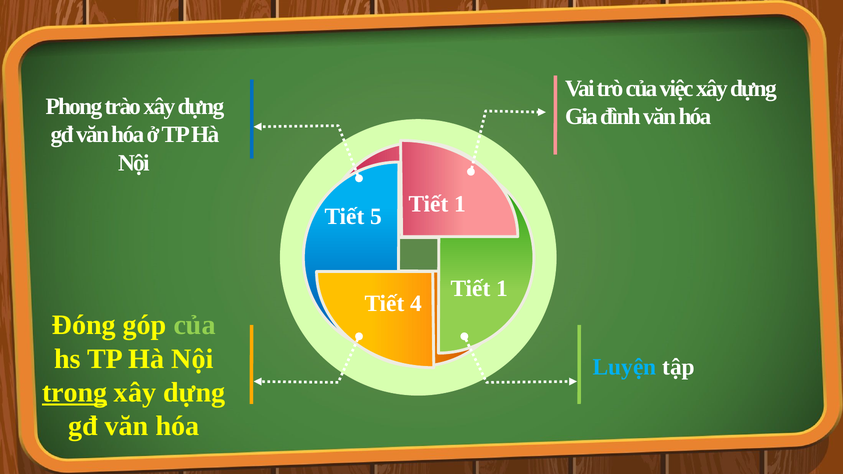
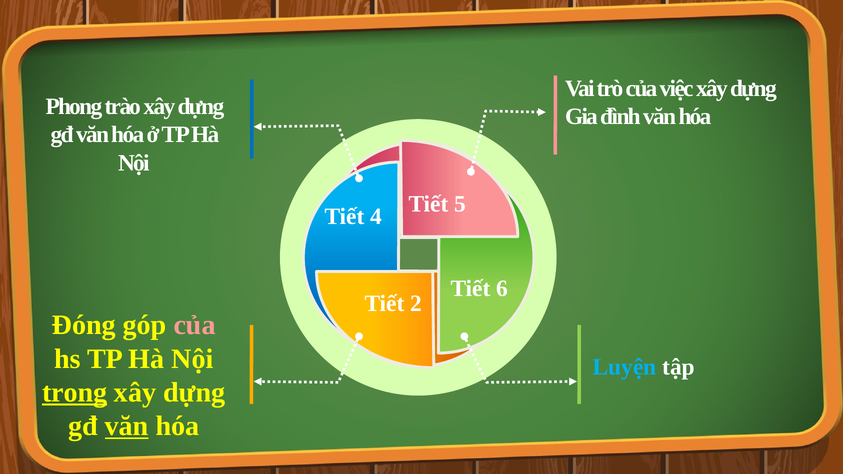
1: 1 -> 5 (460, 204)
5: 5 -> 4 (376, 216)
1: 1 -> 6 (502, 289)
4: 4 -> 2 (416, 304)
của colour: light green -> pink (195, 325)
văn underline: none -> present (127, 426)
